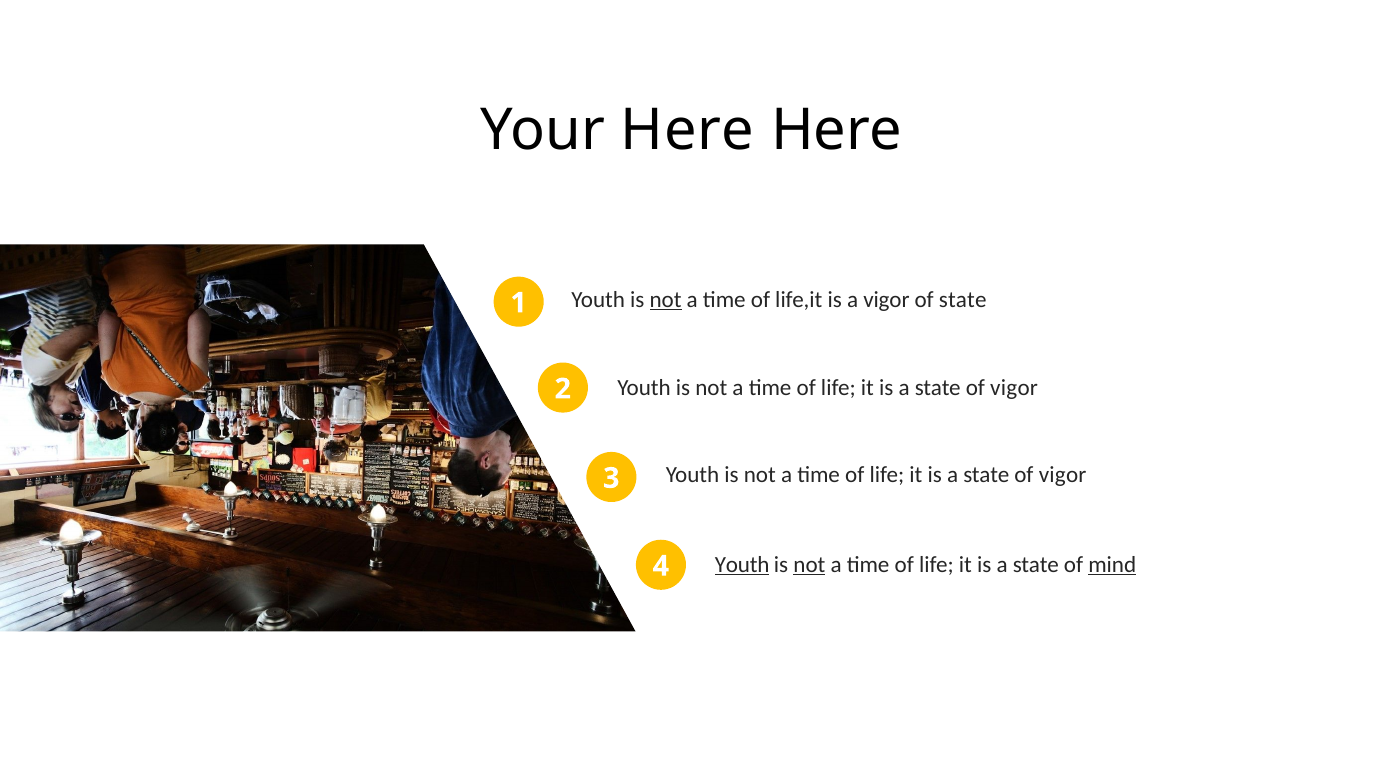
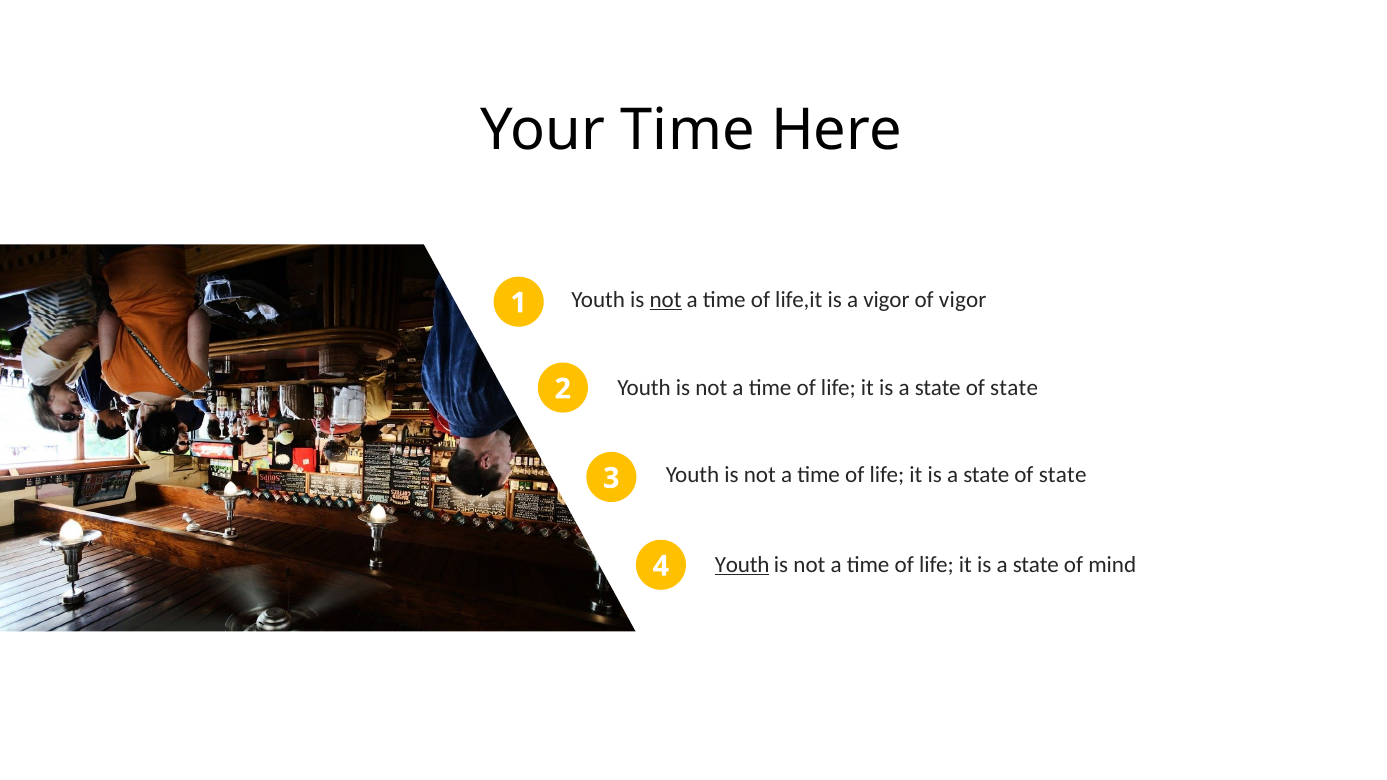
Your Here: Here -> Time (688, 131)
of state: state -> vigor (963, 300)
vigor: vigor -> state (1014, 388)
vigor: vigor -> state (1063, 475)
not underline: present -> none (809, 565)
mind underline: present -> none (1112, 565)
